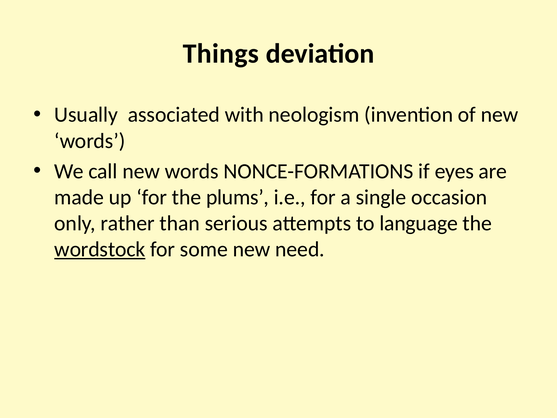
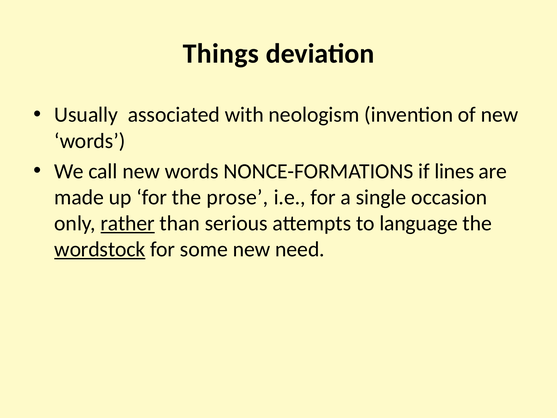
eyes: eyes -> lines (454, 171)
plums: plums -> prose (237, 197)
rather underline: none -> present (128, 223)
